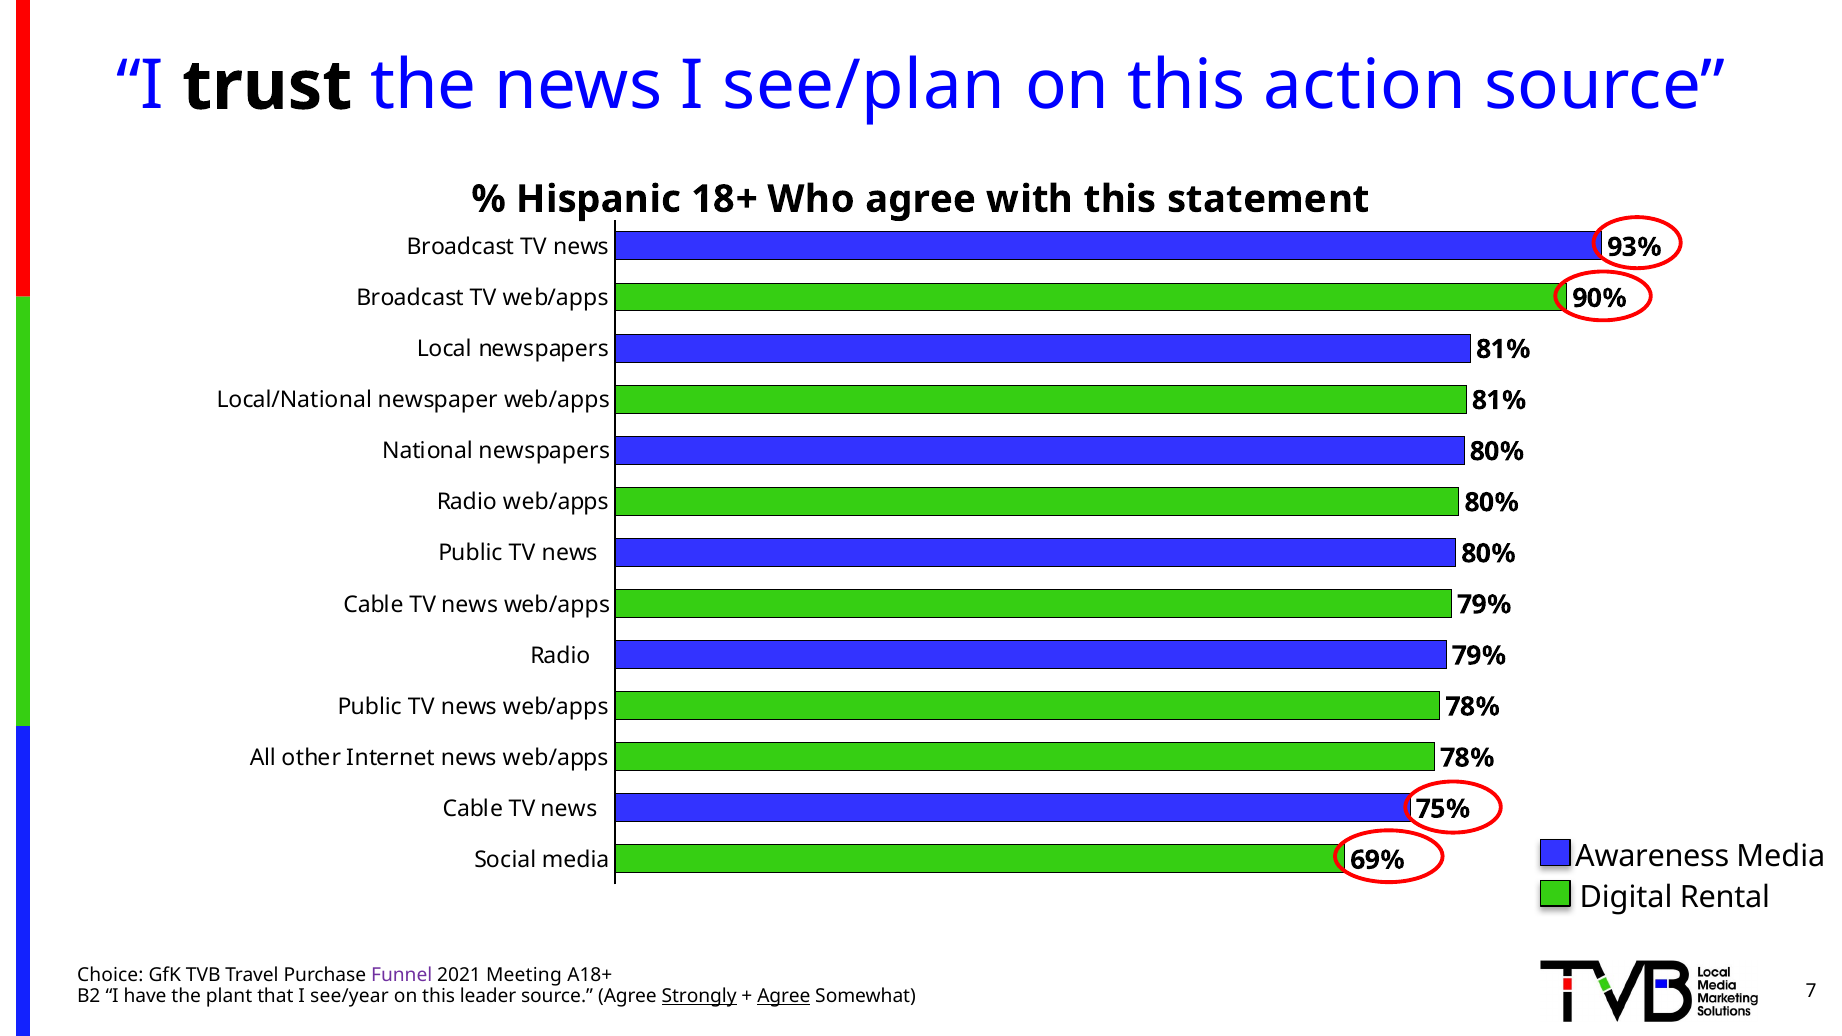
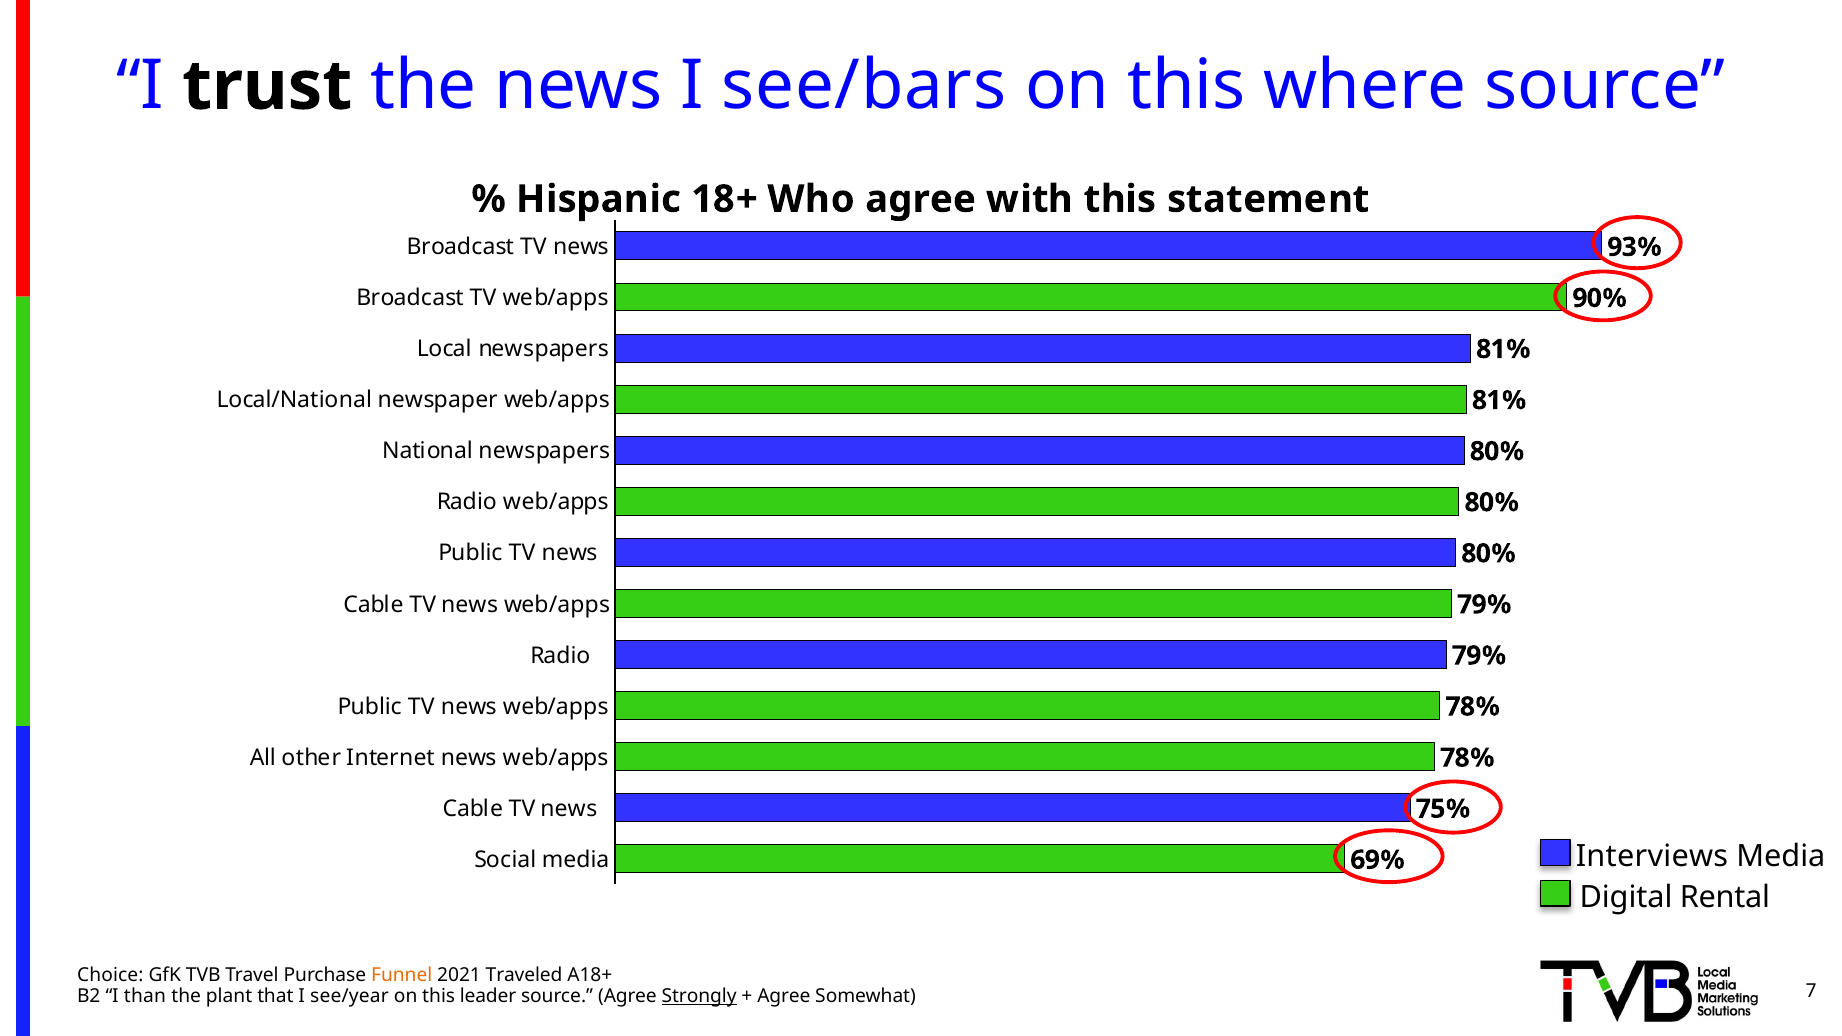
see/plan: see/plan -> see/bars (864, 86)
action: action -> where (1365, 86)
Awareness: Awareness -> Interviews (1652, 857)
Funnel colour: purple -> orange (402, 976)
Meeting: Meeting -> Traveled (524, 976)
have: have -> than (145, 997)
Agree underline: present -> none (784, 997)
